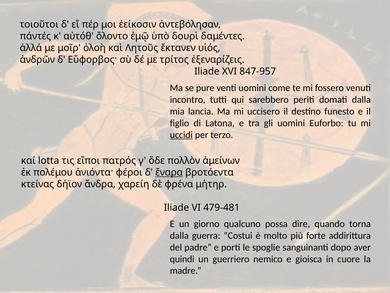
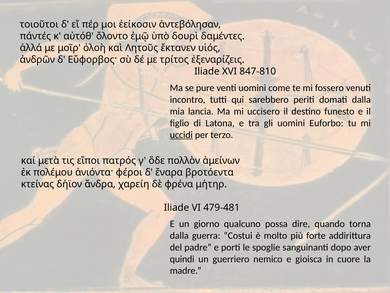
847-957: 847-957 -> 847-810 (258, 71)
lotta: lotta -> μετὰ (49, 160)
ἔναρα underline: present -> none (169, 172)
